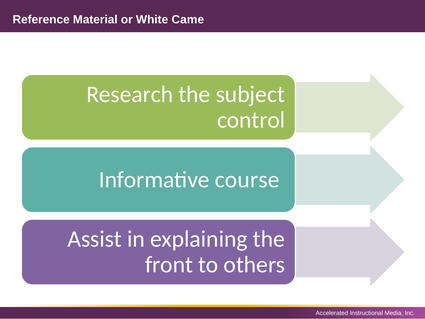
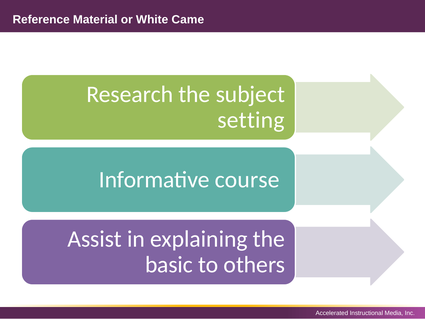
control: control -> setting (251, 120)
front: front -> basic (169, 264)
